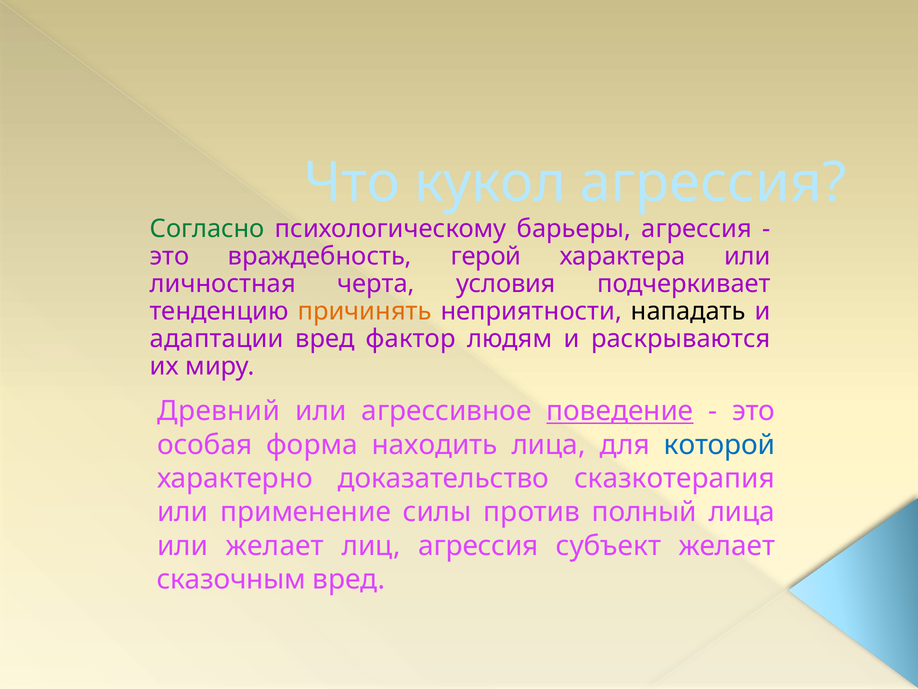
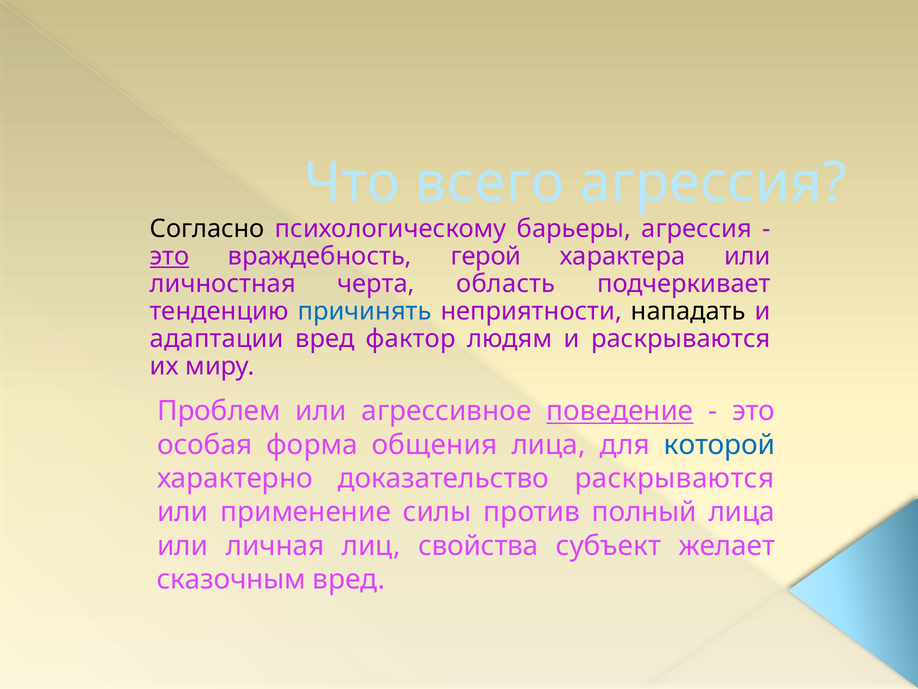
кукол: кукол -> всего (490, 183)
Согласно colour: green -> black (207, 229)
это underline: none -> present (170, 256)
условия: условия -> область (506, 284)
причинять colour: orange -> blue (365, 311)
Древний: Древний -> Проблем (219, 411)
находить: находить -> общения (434, 445)
доказательство сказкотерапия: сказкотерапия -> раскрываются (674, 478)
или желает: желает -> личная (275, 545)
лиц агрессия: агрессия -> свойства (478, 545)
